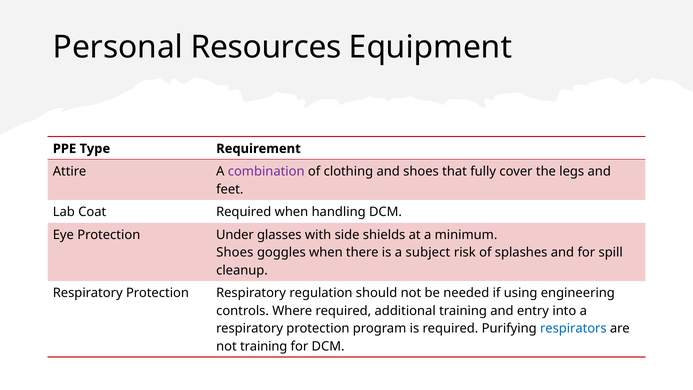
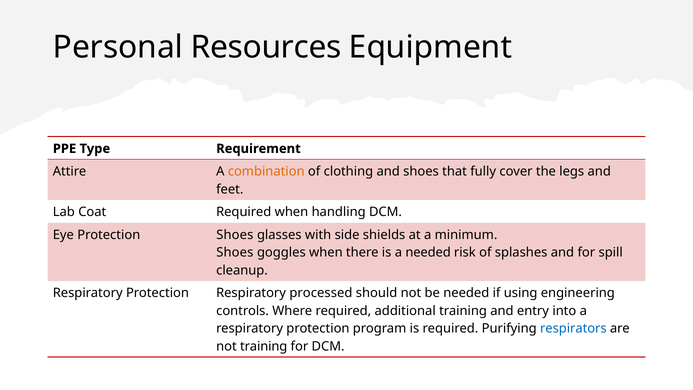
combination colour: purple -> orange (266, 171)
Protection Under: Under -> Shoes (235, 235)
a subject: subject -> needed (428, 253)
regulation: regulation -> processed (321, 293)
